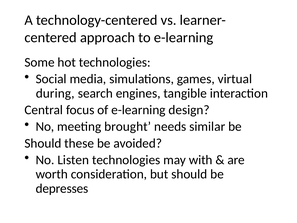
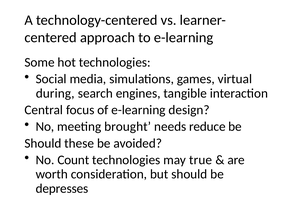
similar: similar -> reduce (207, 126)
Listen: Listen -> Count (73, 160)
with: with -> true (201, 160)
